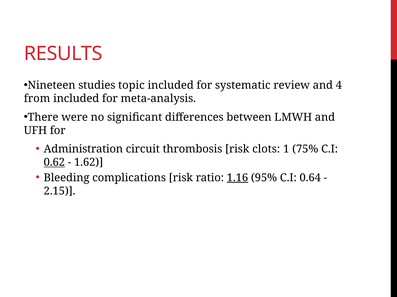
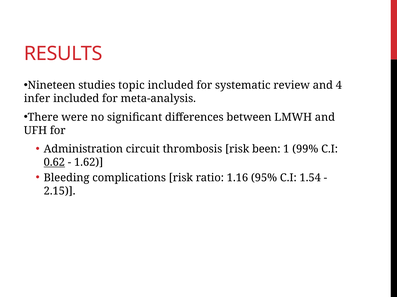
from: from -> infer (37, 99)
clots: clots -> been (266, 149)
75%: 75% -> 99% (305, 149)
1.16 underline: present -> none (237, 178)
0.64: 0.64 -> 1.54 (310, 178)
